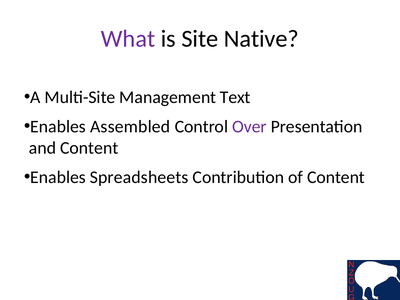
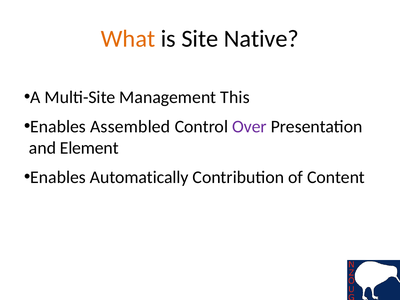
What colour: purple -> orange (128, 39)
Text: Text -> This (235, 97)
and Content: Content -> Element (89, 148)
Spreadsheets: Spreadsheets -> Automatically (139, 177)
